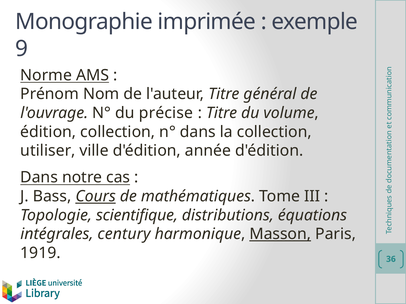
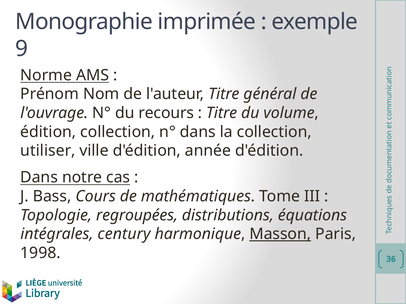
précise: précise -> recours (166, 113)
Cours underline: present -> none (96, 197)
scientifique: scientifique -> regroupées (137, 216)
1919: 1919 -> 1998 (40, 253)
